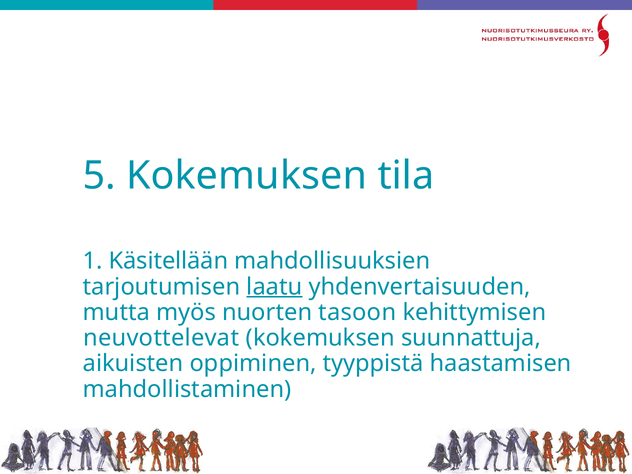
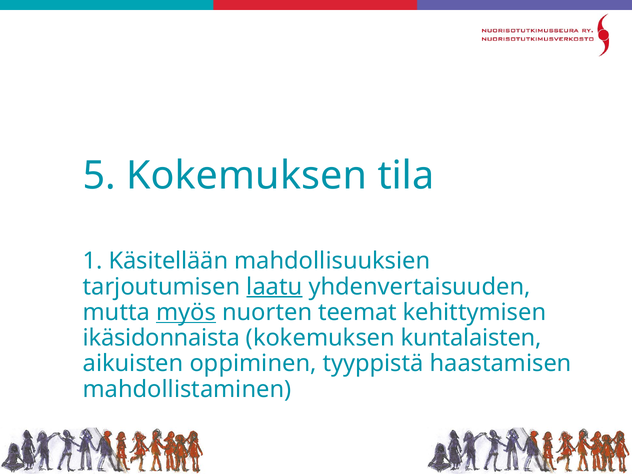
myös underline: none -> present (186, 312)
tasoon: tasoon -> teemat (358, 312)
neuvottelevat: neuvottelevat -> ikäsidonnaista (161, 338)
suunnattuja: suunnattuja -> kuntalaisten (471, 338)
